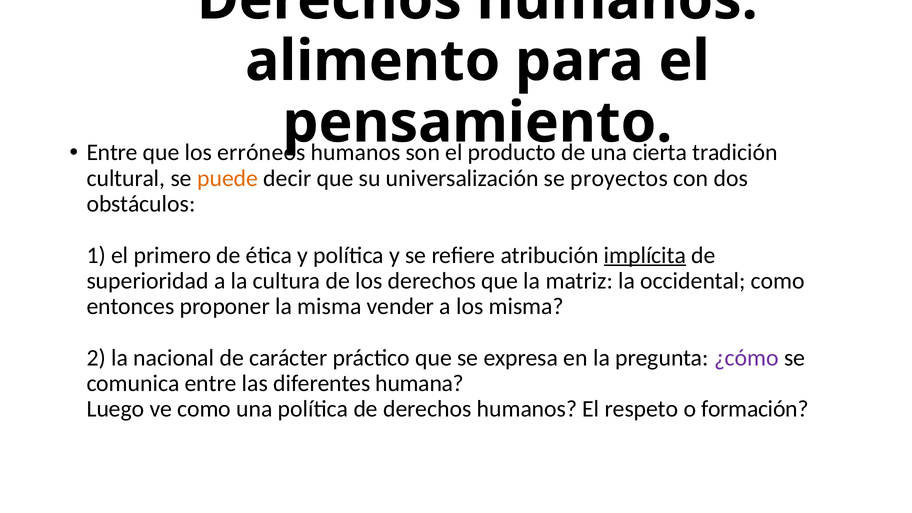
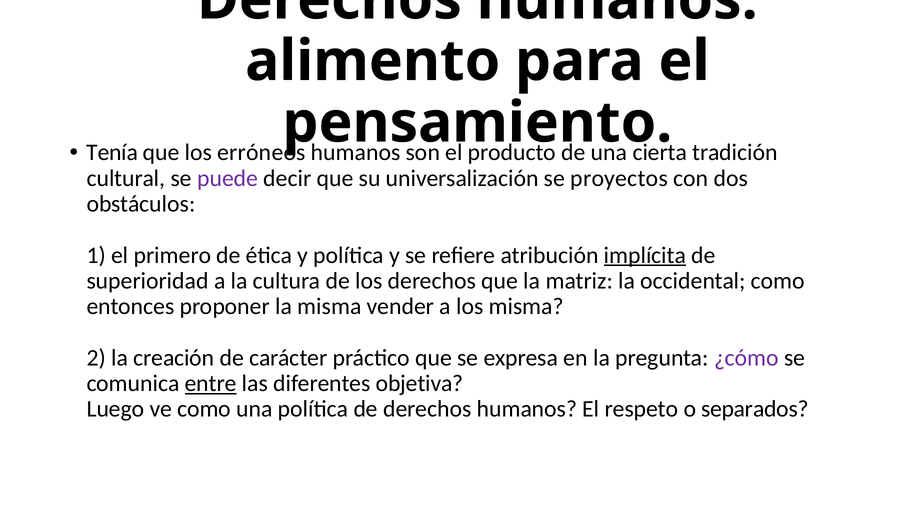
Entre: Entre -> Tenía (112, 153)
puede colour: orange -> purple (228, 178)
nacional: nacional -> creación (174, 358)
entre underline: none -> present (211, 383)
humana: humana -> objetiva (420, 383)
formación: formación -> separados (755, 409)
